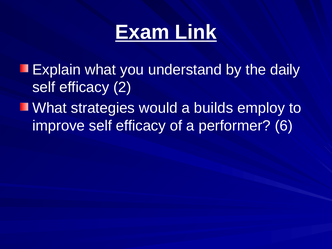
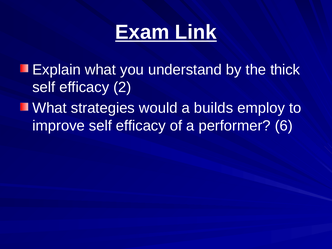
daily: daily -> thick (285, 70)
